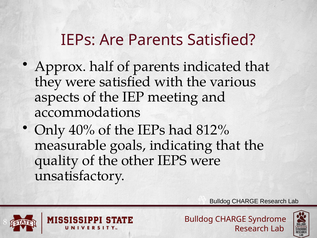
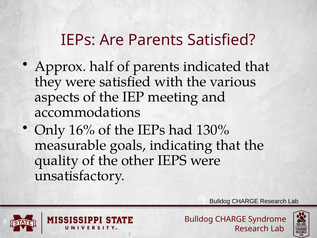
40%: 40% -> 16% (82, 130)
812%: 812% -> 130% (213, 130)
